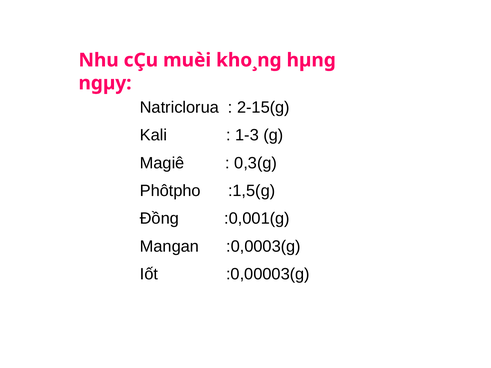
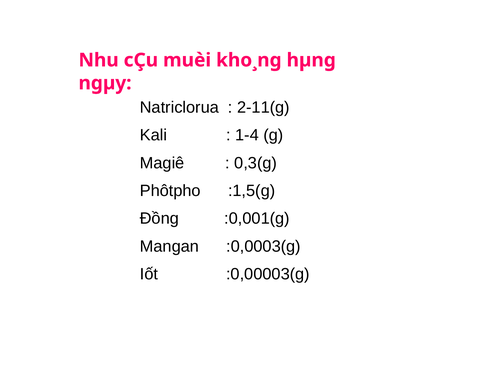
2-15(g: 2-15(g -> 2-11(g (263, 107)
1-3: 1-3 -> 1-4 (247, 135)
